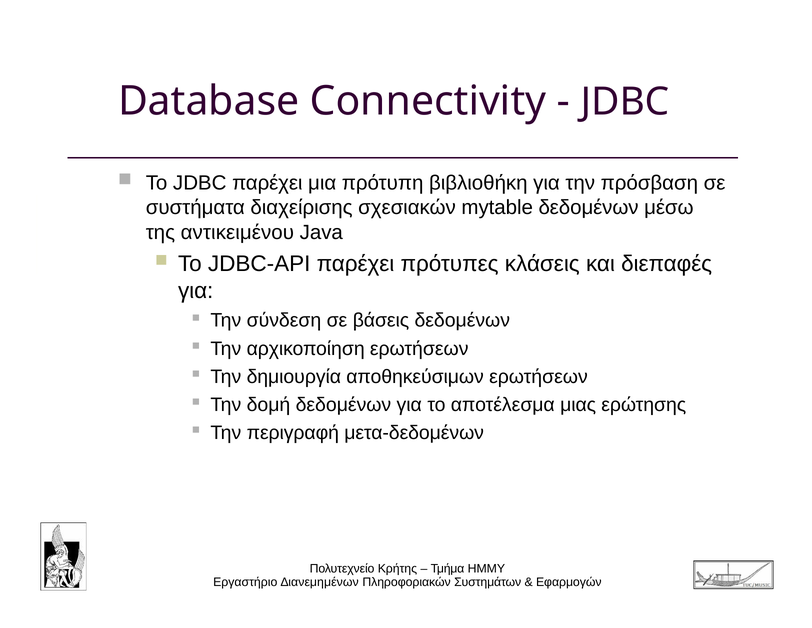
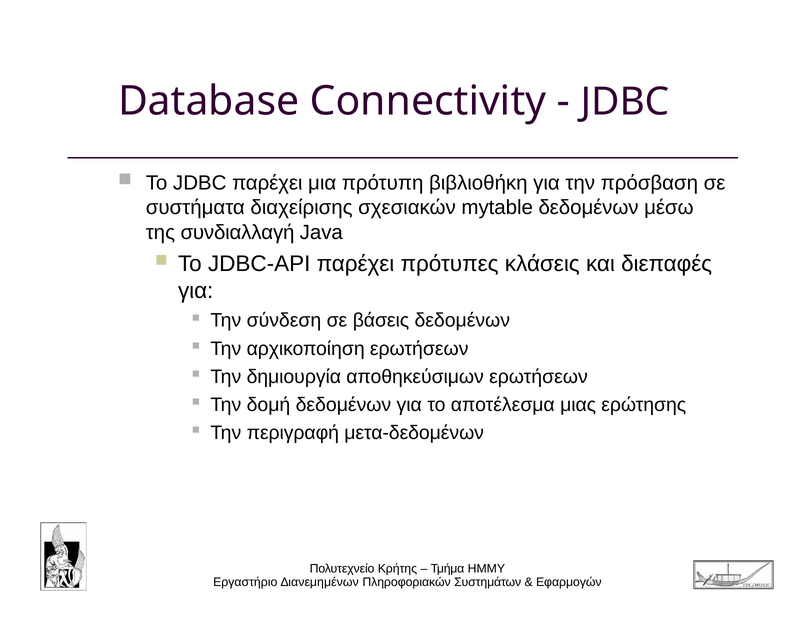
αντικειμένου: αντικειμένου -> συνδιαλλαγή (238, 232)
